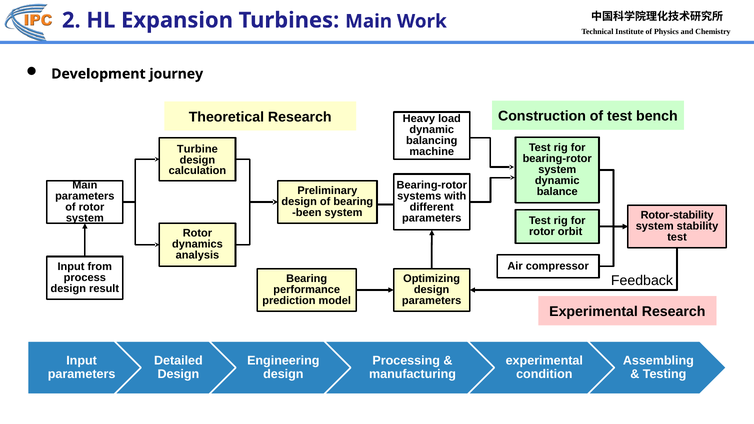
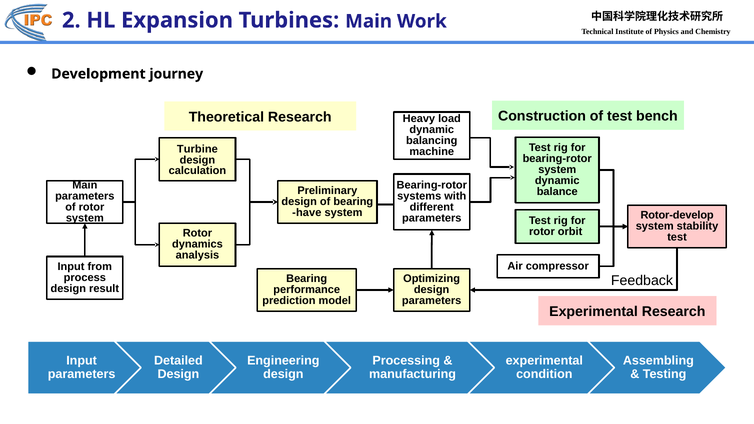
been: been -> have (307, 213)
Rotor-stability: Rotor-stability -> Rotor-develop (677, 215)
